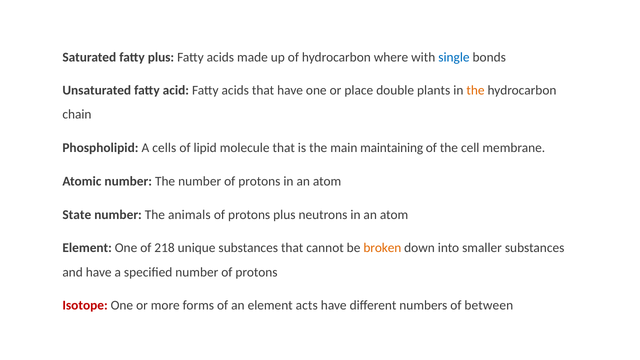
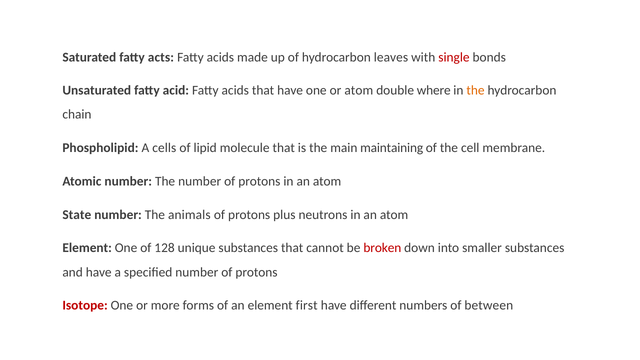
fatty plus: plus -> acts (161, 57)
where: where -> leaves (391, 57)
single colour: blue -> red (454, 57)
or place: place -> atom (359, 91)
plants: plants -> where (434, 91)
218: 218 -> 128 (165, 248)
broken colour: orange -> red (382, 248)
acts: acts -> first (307, 305)
